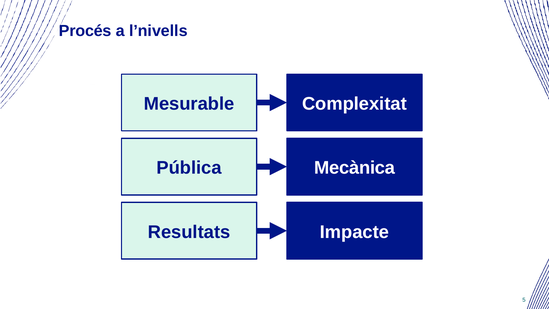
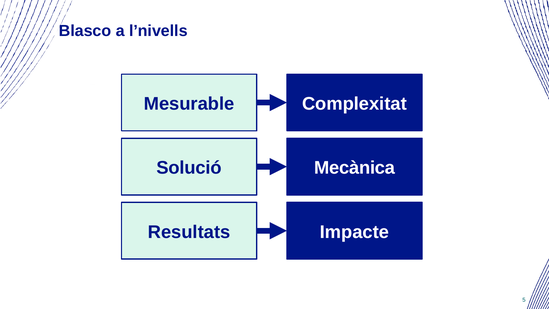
Procés: Procés -> Blasco (85, 31)
Pública: Pública -> Solució (189, 168)
